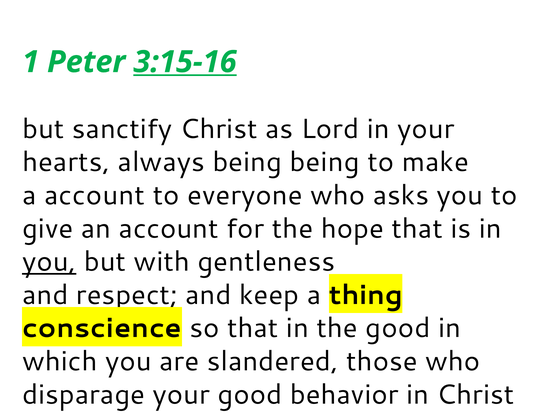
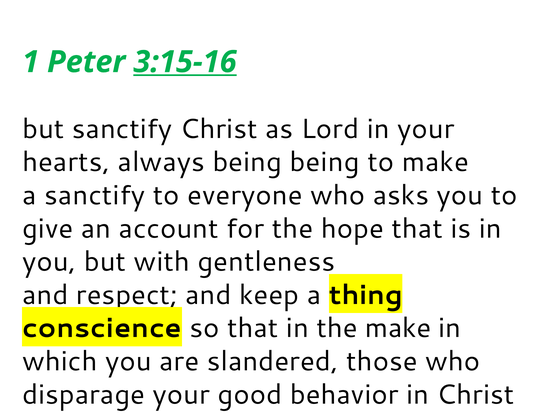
a account: account -> sanctify (95, 195)
you underline: present -> none (49, 262)
the good: good -> make (398, 328)
